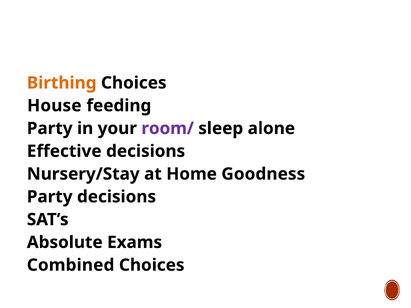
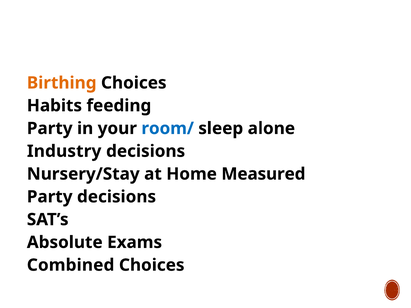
House: House -> Habits (54, 106)
room/ colour: purple -> blue (168, 129)
Effective: Effective -> Industry (64, 151)
Goodness: Goodness -> Measured (263, 174)
